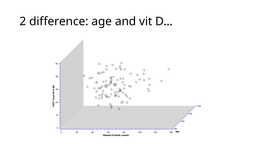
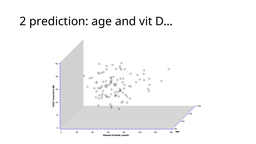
difference: difference -> prediction (59, 22)
